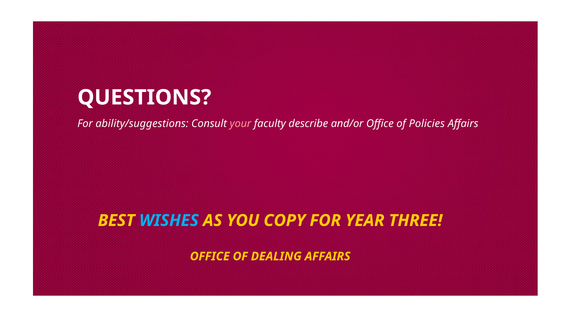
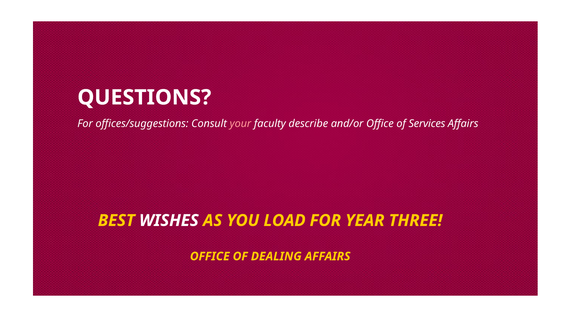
ability/suggestions: ability/suggestions -> offices/suggestions (142, 124)
Policies: Policies -> Services (427, 124)
WISHES colour: light blue -> white (169, 221)
COPY: COPY -> LOAD (285, 221)
